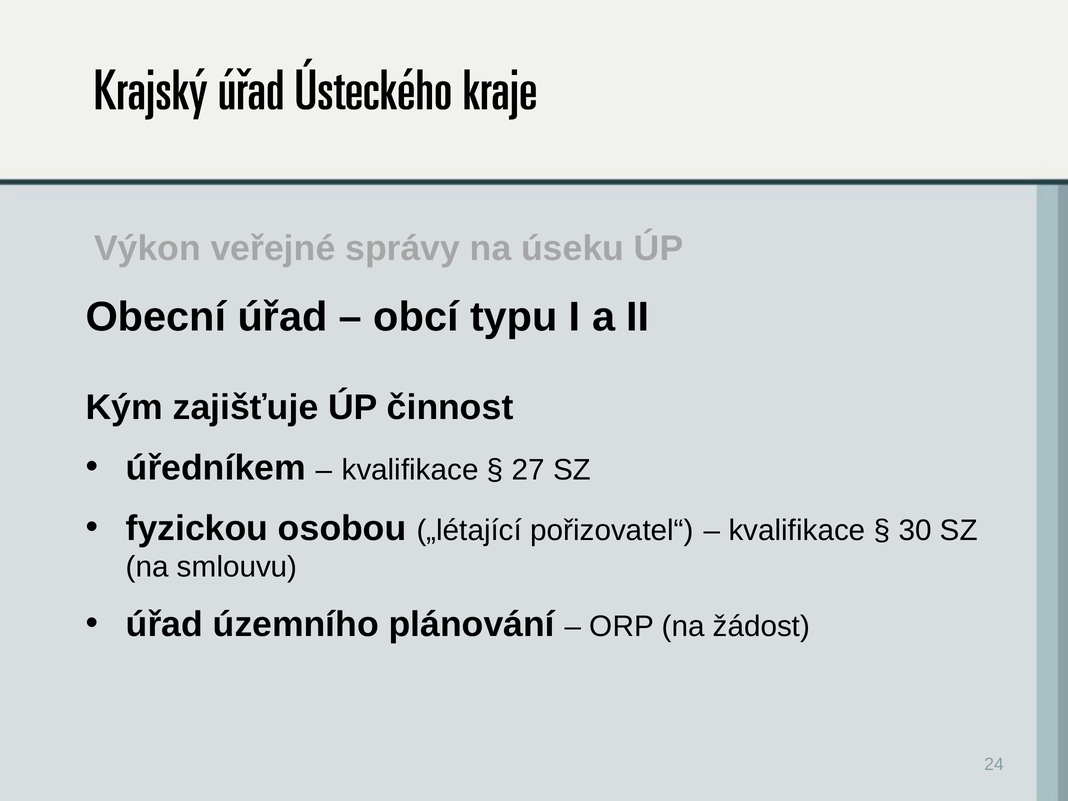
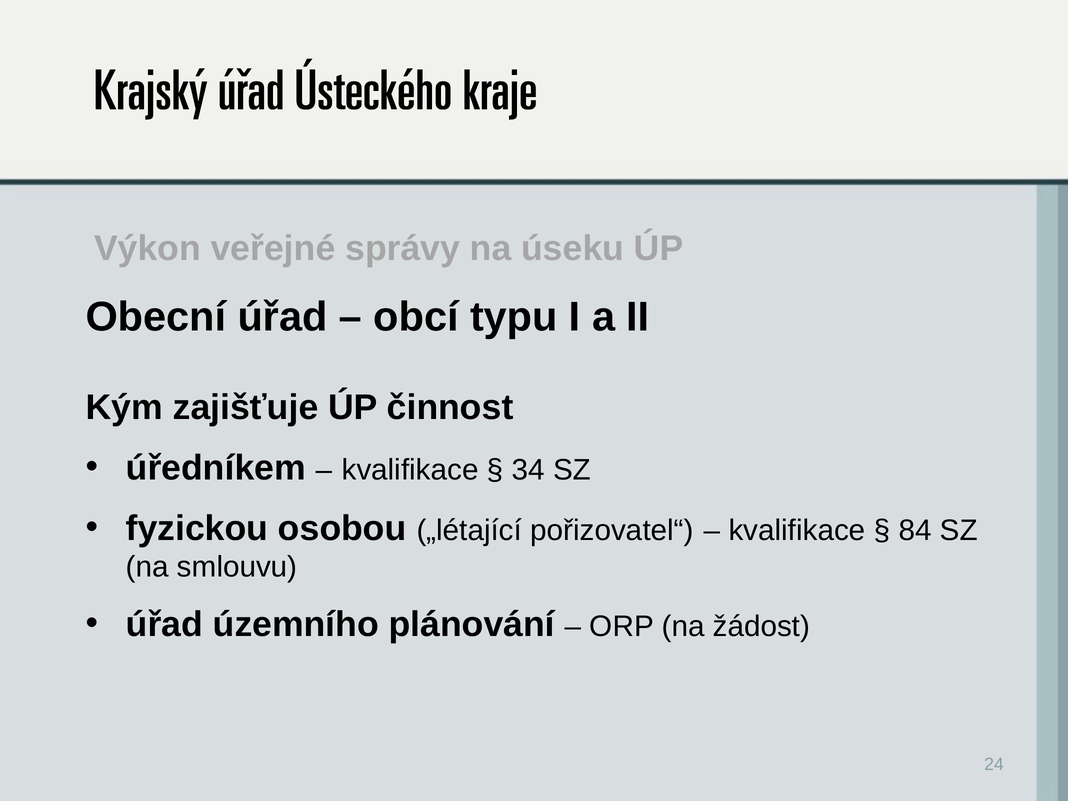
27: 27 -> 34 (528, 470)
30: 30 -> 84 (915, 530)
